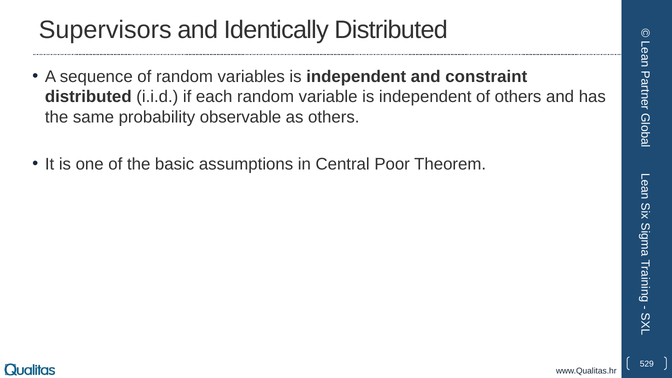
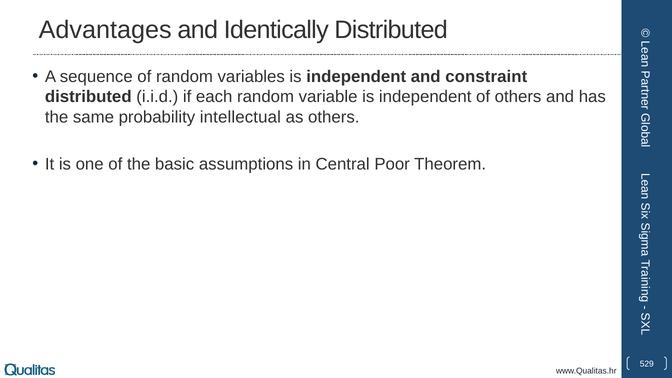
Supervisors: Supervisors -> Advantages (105, 30)
observable: observable -> intellectual (240, 117)
